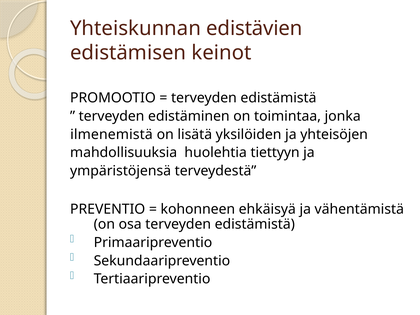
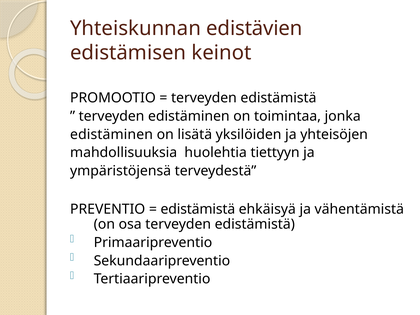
ilmenemistä: ilmenemistä -> edistäminen (112, 134)
kohonneen: kohonneen -> edistämistä (198, 209)
